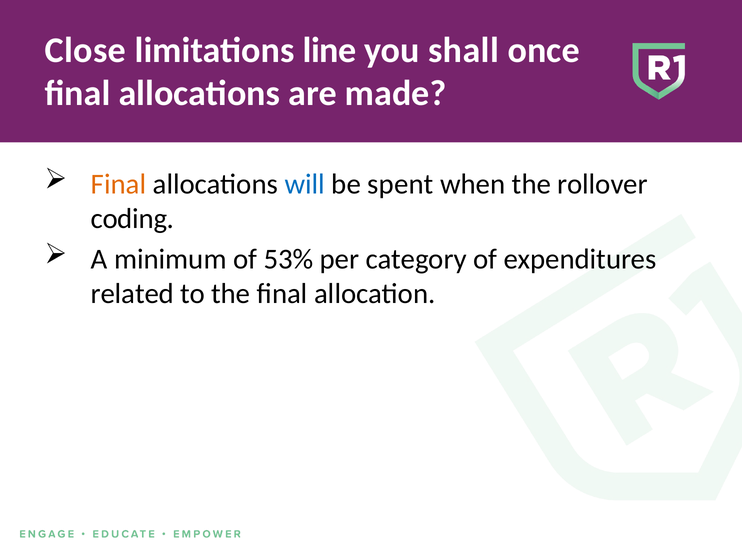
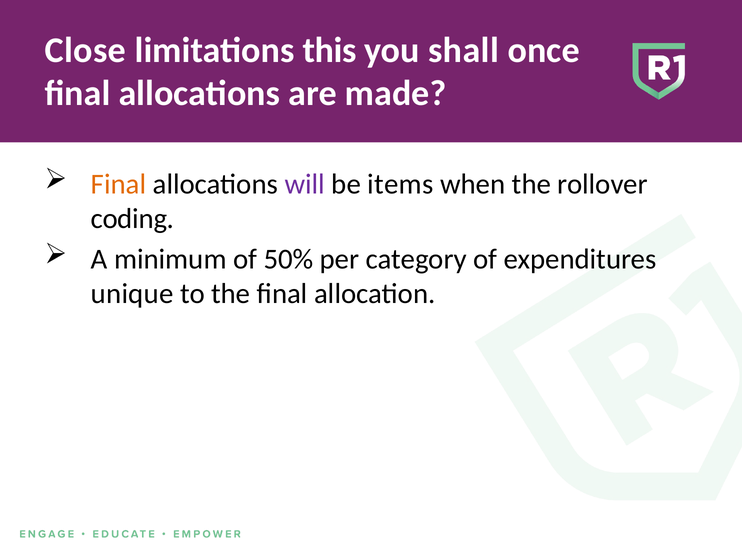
line: line -> this (330, 50)
will colour: blue -> purple (305, 184)
spent: spent -> items (400, 184)
53%: 53% -> 50% (288, 259)
related: related -> unique (132, 294)
